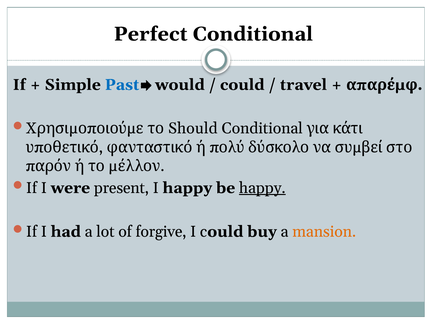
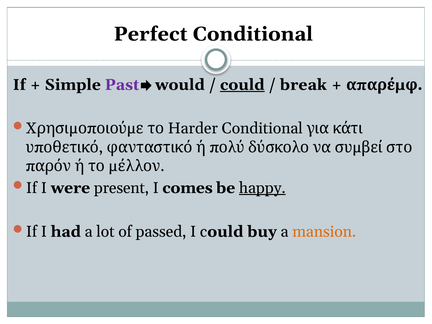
Past colour: blue -> purple (122, 85)
could underline: none -> present (242, 85)
travel: travel -> break (303, 85)
Should: Should -> Harder (193, 129)
I happy: happy -> comes (188, 188)
forgive: forgive -> passed (161, 232)
